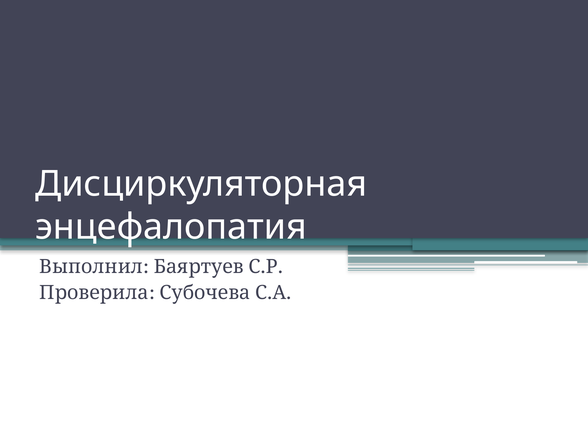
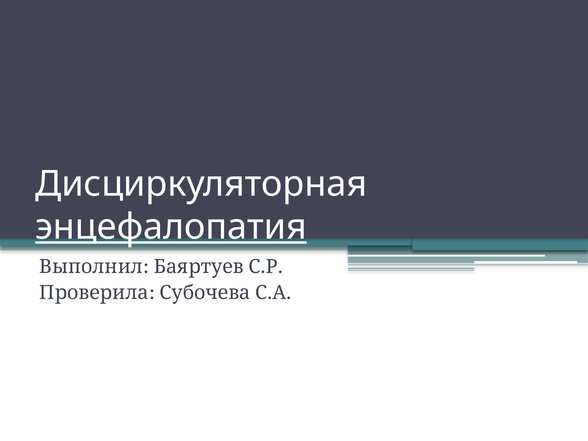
энцефалопатия underline: none -> present (171, 227)
